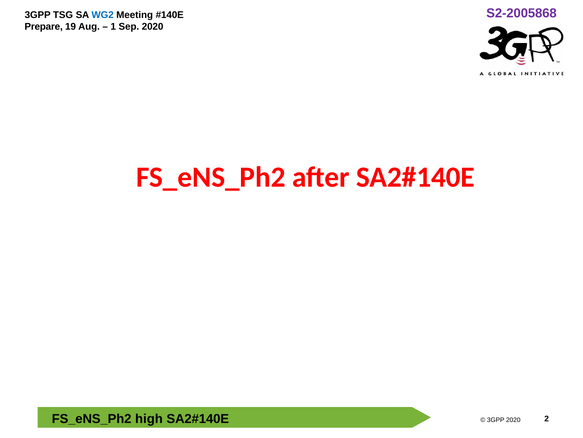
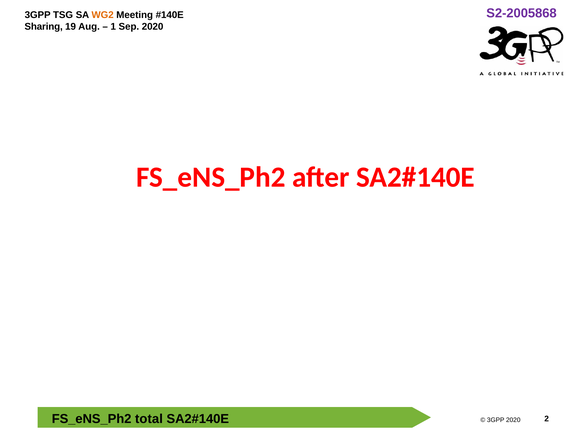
WG2 colour: blue -> orange (103, 15)
Prepare: Prepare -> Sharing (44, 26)
high: high -> total (149, 418)
